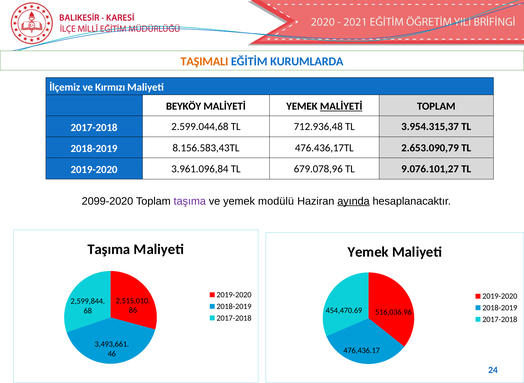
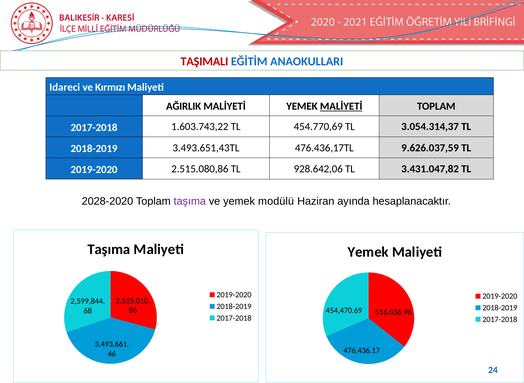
TAŞIMALI colour: orange -> red (204, 61)
KURUMLARDA: KURUMLARDA -> ANAOKULLARI (307, 61)
İlçemiz: İlçemiz -> Idareci (65, 87)
BEYKÖY: BEYKÖY -> AĞIRLIK (184, 106)
2.599.044,68: 2.599.044,68 -> 1.603.743,22 (200, 127)
712.936,48: 712.936,48 -> 454.770,69 (318, 127)
3.954.315,37: 3.954.315,37 -> 3.054.314,37 (430, 127)
8.156.583,43TL: 8.156.583,43TL -> 3.493.651,43TL (206, 148)
2.653.090,79: 2.653.090,79 -> 9.626.037,59 (430, 148)
3.961.096,84: 3.961.096,84 -> 2.515.080,86 (200, 169)
679.078,96: 679.078,96 -> 928.642,06 (318, 169)
9.076.101,27: 9.076.101,27 -> 3.431.047,82 (430, 169)
2099-2020: 2099-2020 -> 2028-2020 (107, 201)
ayında underline: present -> none (353, 201)
